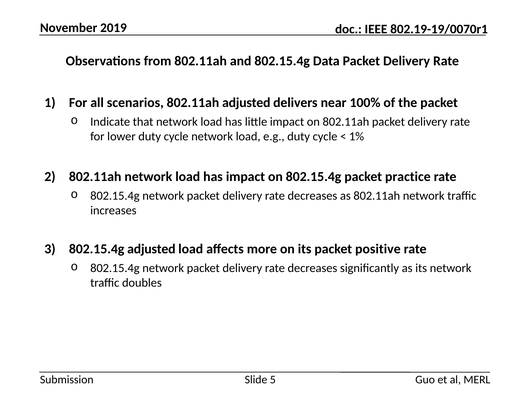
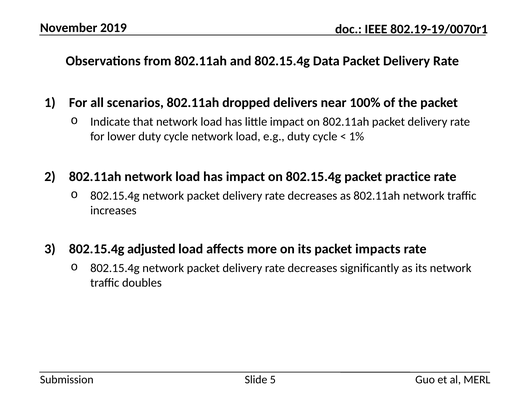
802.11ah adjusted: adjusted -> dropped (246, 102)
positive: positive -> impacts (378, 249)
